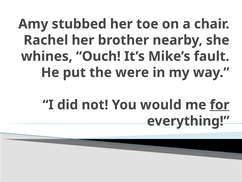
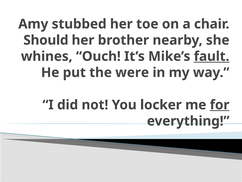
Rachel: Rachel -> Should (46, 40)
fault underline: none -> present (212, 56)
would: would -> locker (161, 105)
